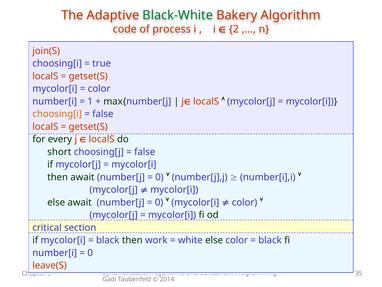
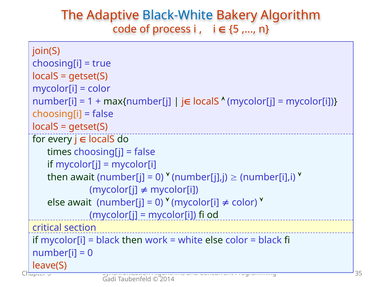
Black-White colour: green -> blue (178, 15)
2: 2 -> 5 (234, 29)
short: short -> times (59, 152)
